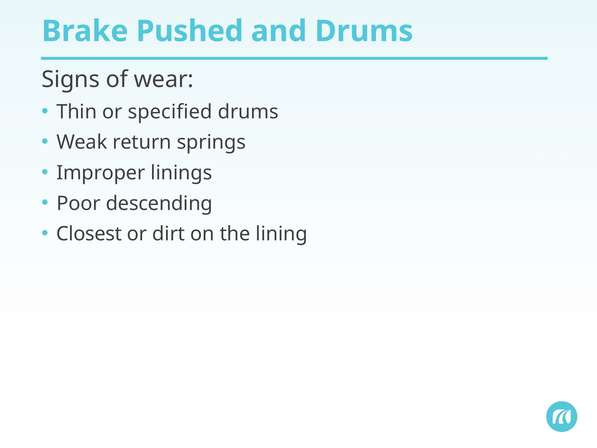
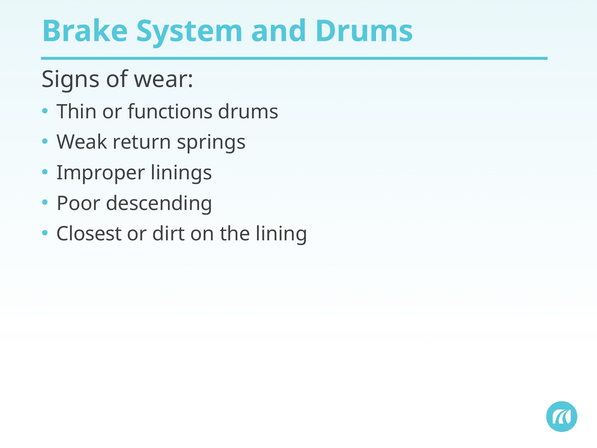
Pushed: Pushed -> System (190, 31)
specified: specified -> functions (170, 112)
